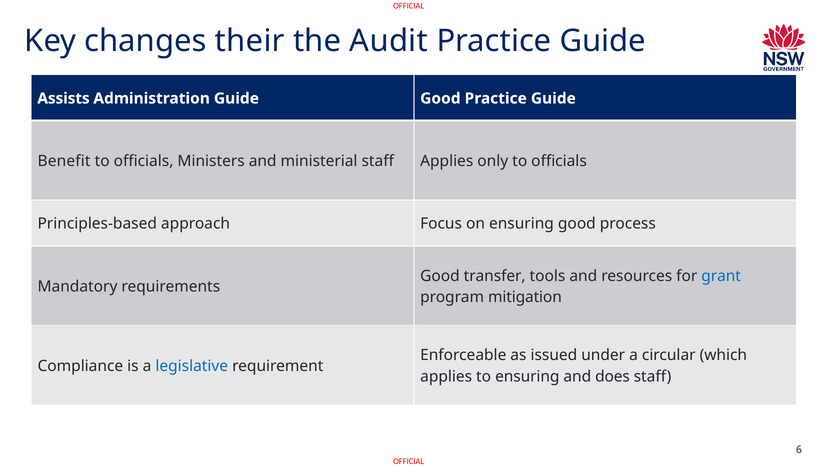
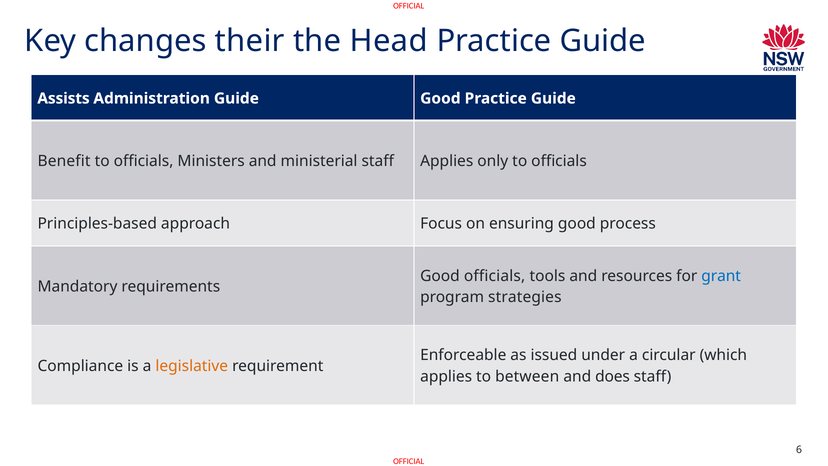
Audit: Audit -> Head (389, 41)
Good transfer: transfer -> officials (495, 276)
mitigation: mitigation -> strategies (525, 297)
legislative colour: blue -> orange (192, 366)
to ensuring: ensuring -> between (527, 376)
